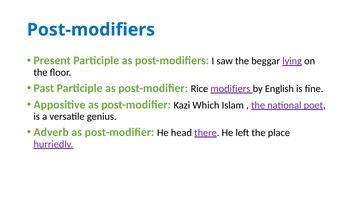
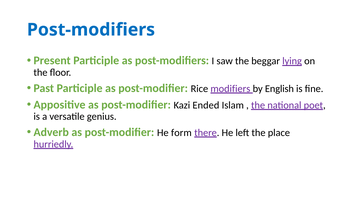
Which: Which -> Ended (206, 105)
head: head -> form (181, 132)
